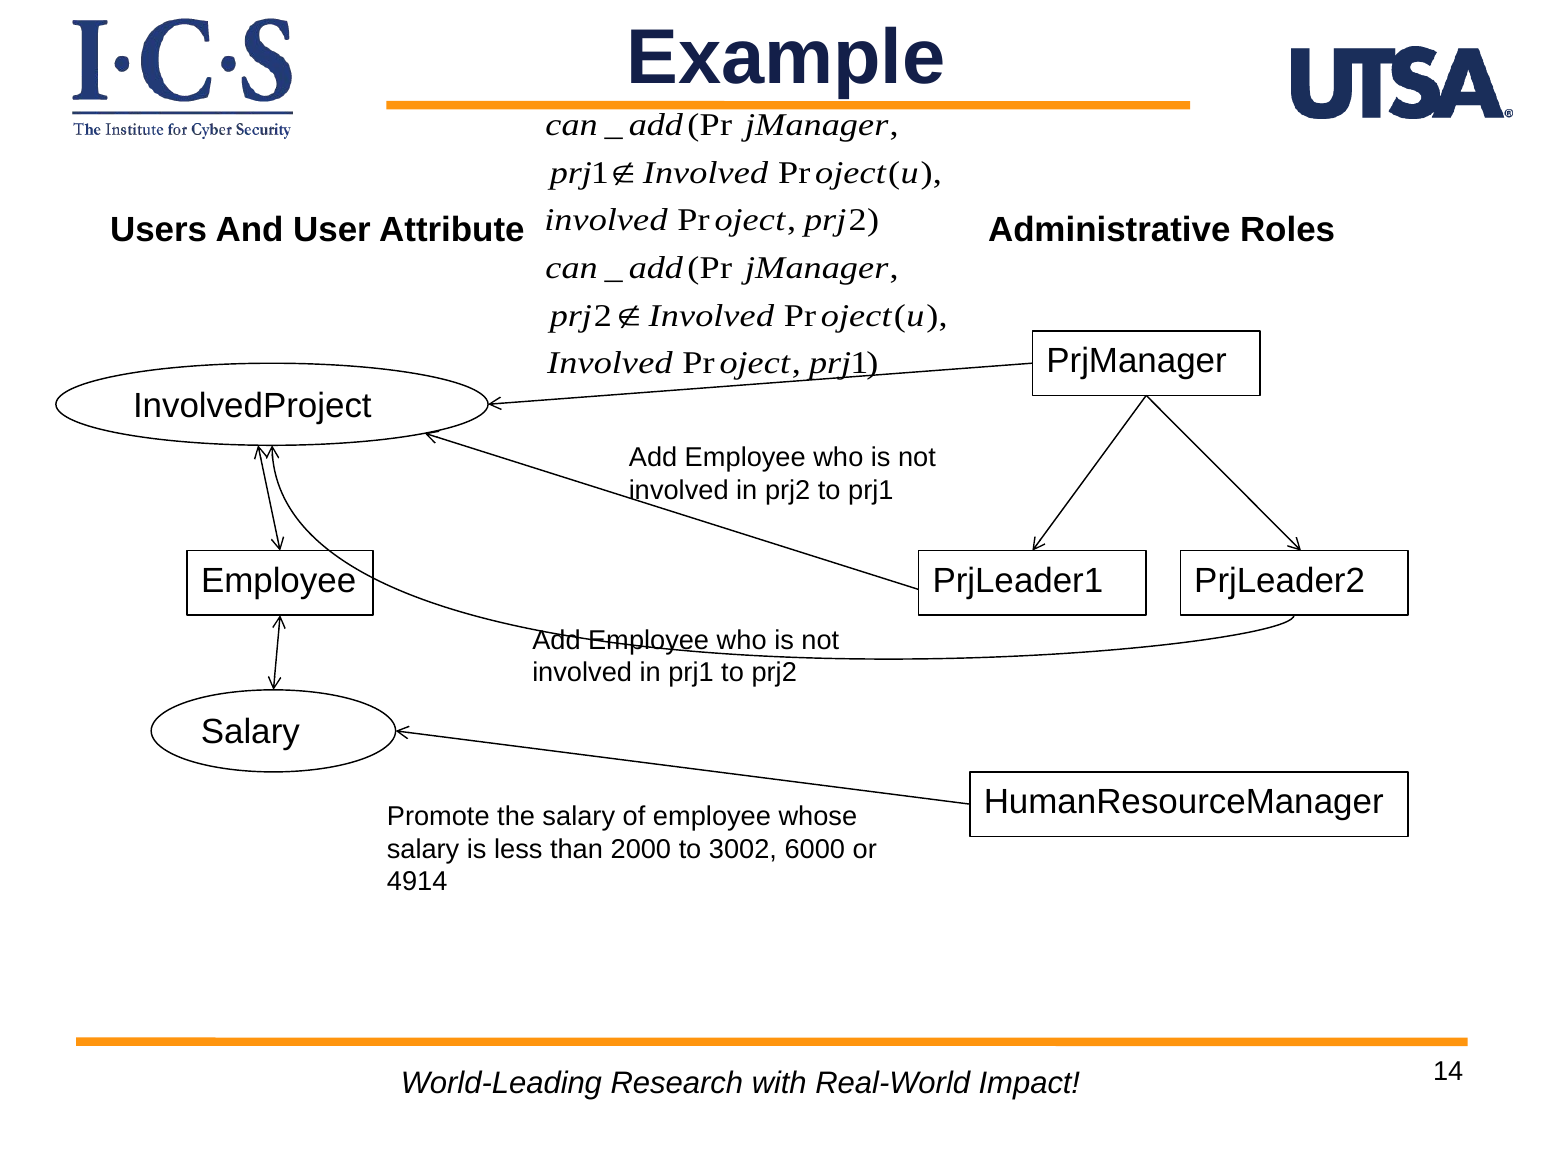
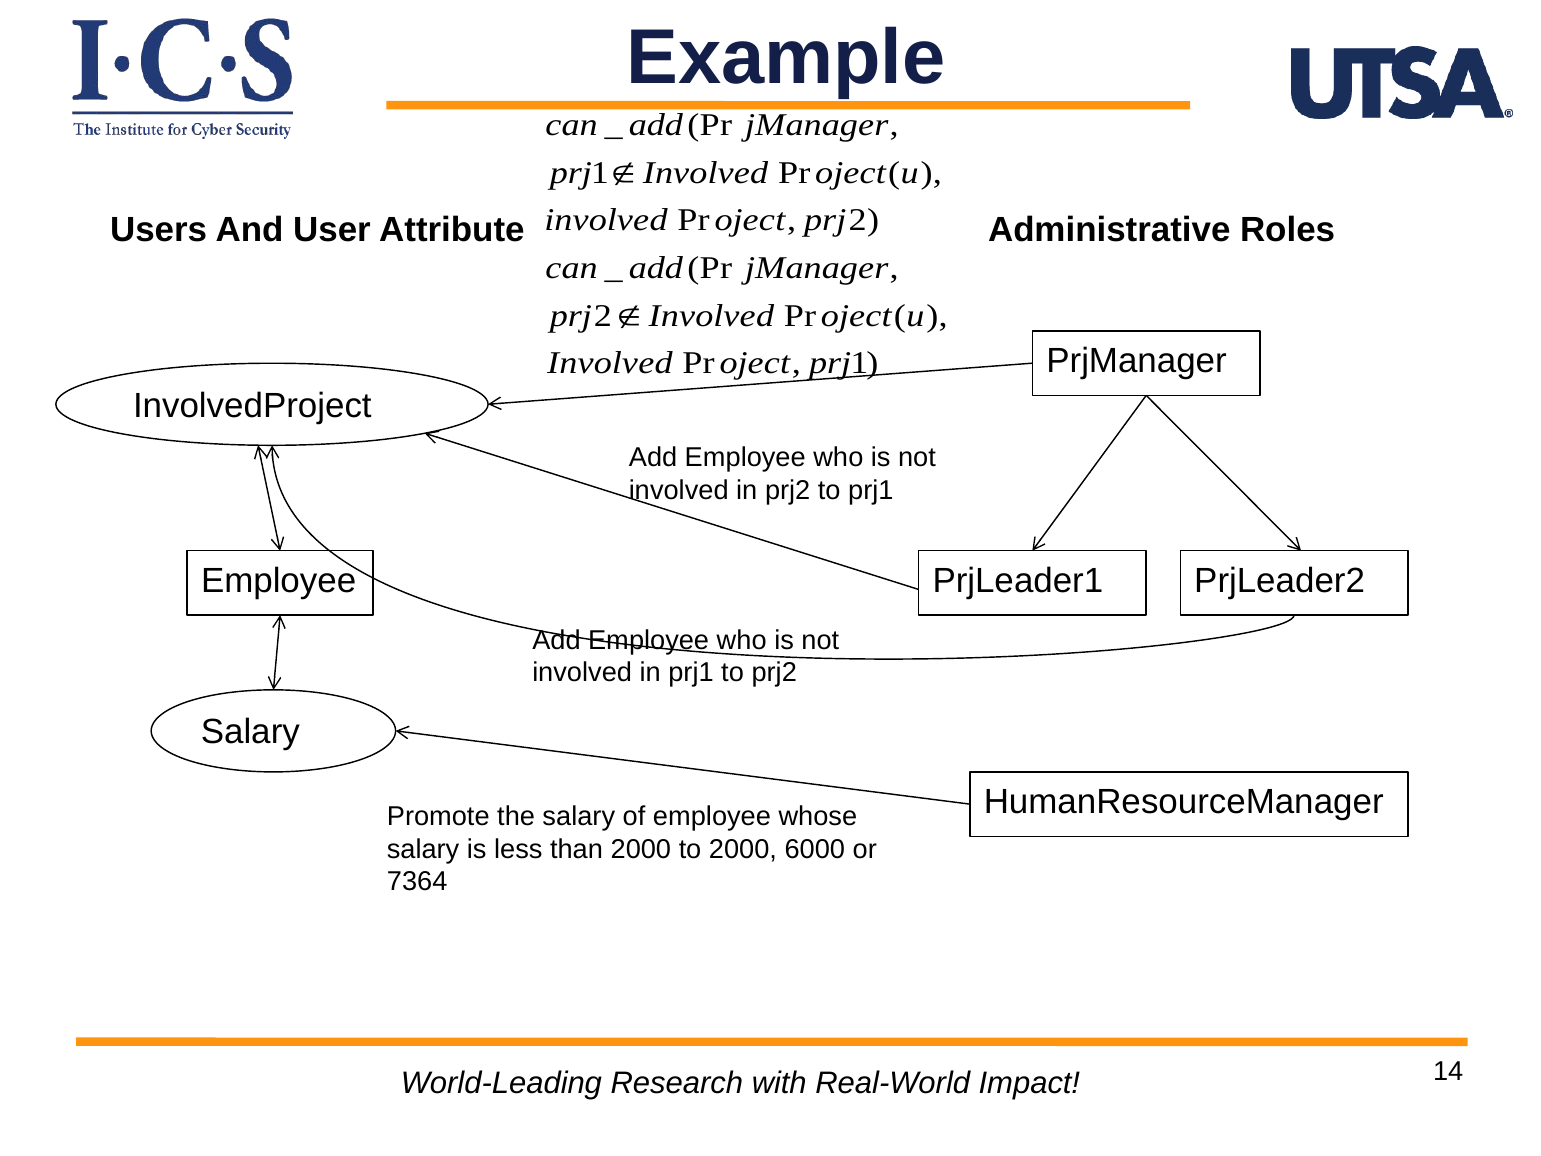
to 3002: 3002 -> 2000 (743, 849)
4914: 4914 -> 7364 (417, 881)
